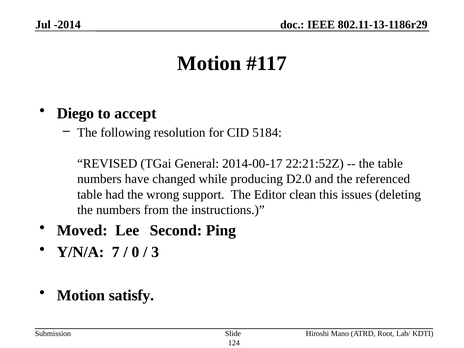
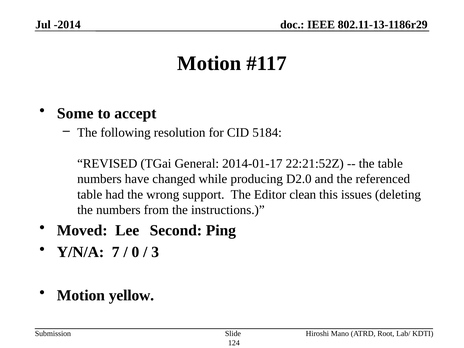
Diego: Diego -> Some (75, 113)
2014-00-17: 2014-00-17 -> 2014-01-17 (252, 164)
satisfy: satisfy -> yellow (131, 295)
